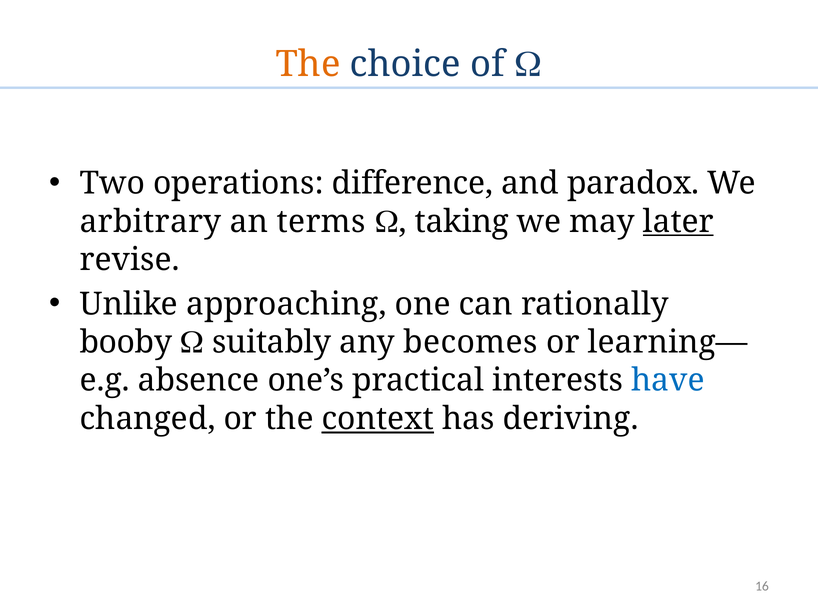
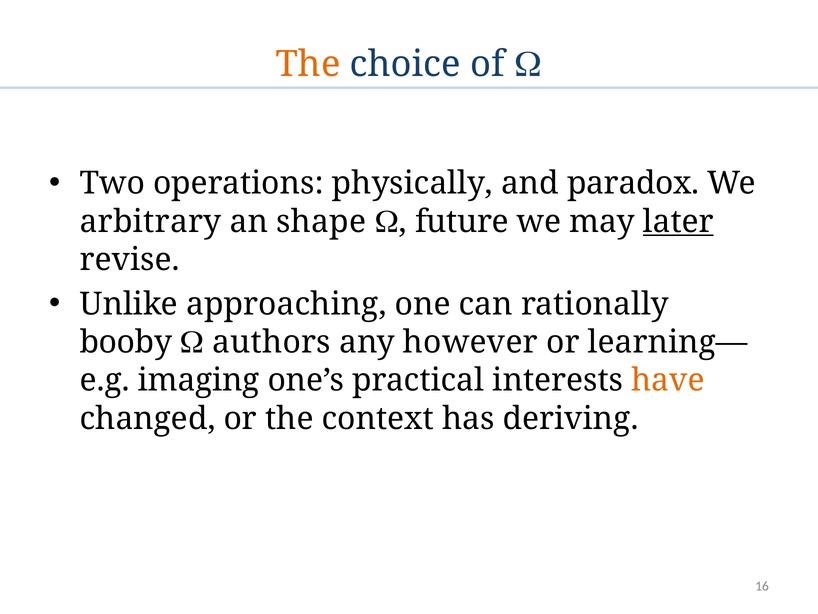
difference: difference -> physically (412, 183)
terms: terms -> shape (321, 221)
taking: taking -> future (462, 221)
suitably: suitably -> authors (271, 342)
becomes: becomes -> however (470, 342)
absence: absence -> imaging (199, 380)
have colour: blue -> orange (668, 380)
context underline: present -> none (378, 418)
